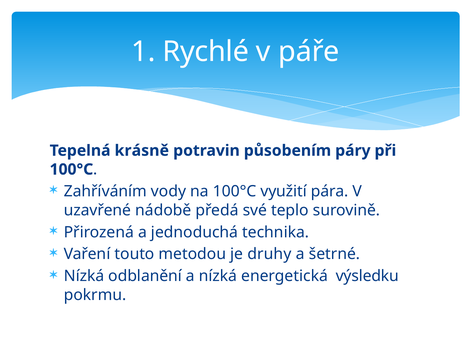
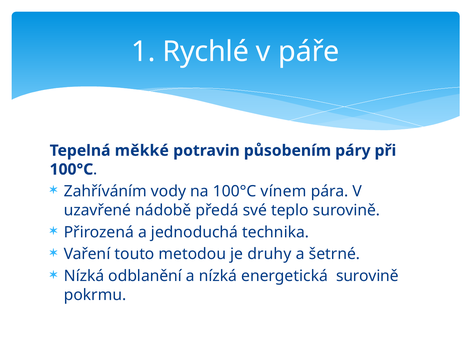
krásně: krásně -> měkké (142, 151)
využití: využití -> vínem (283, 192)
energetická výsledku: výsledku -> surovině (367, 276)
